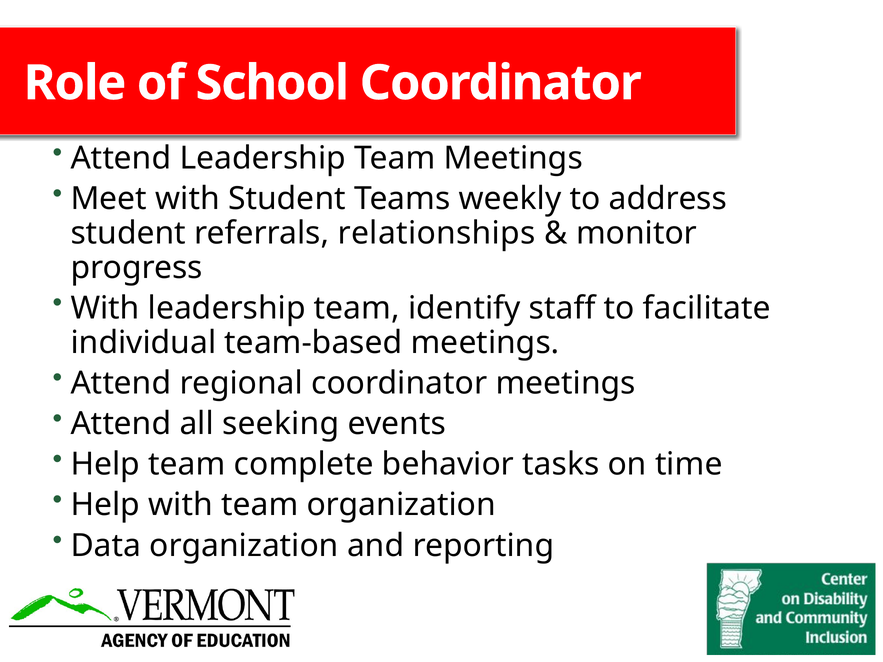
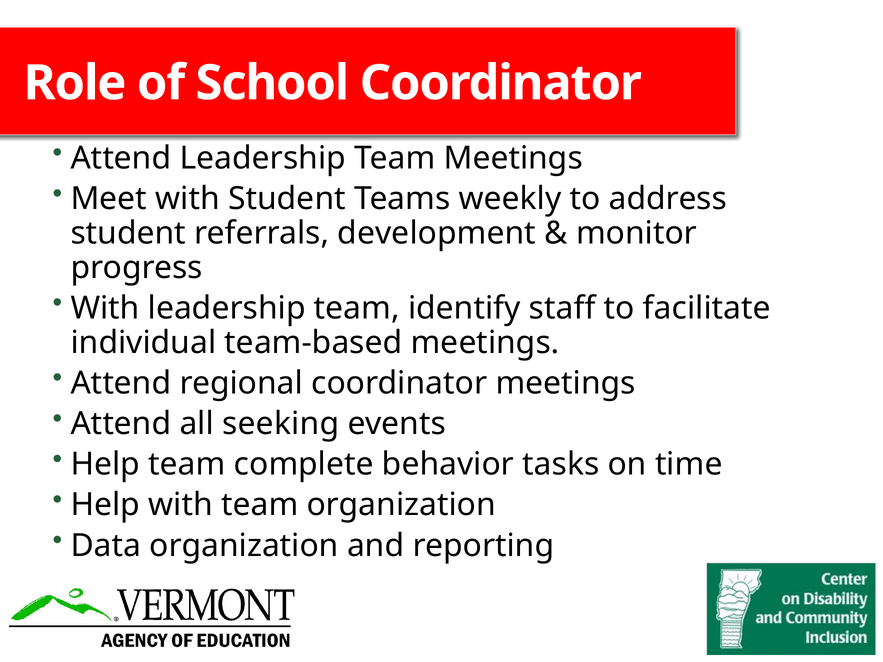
relationships: relationships -> development (437, 233)
